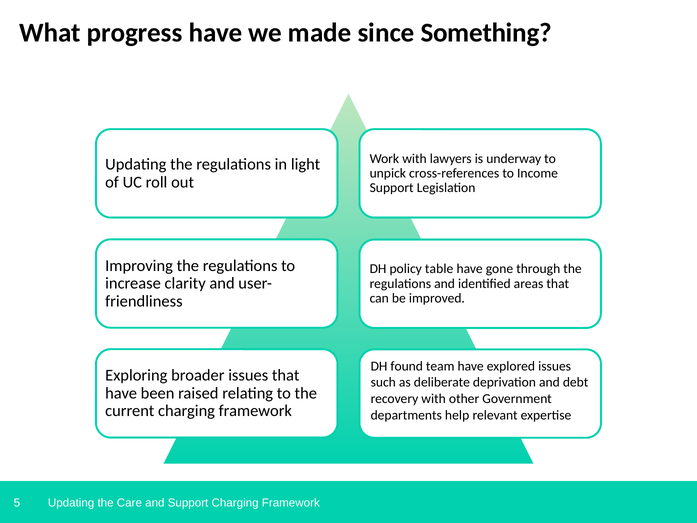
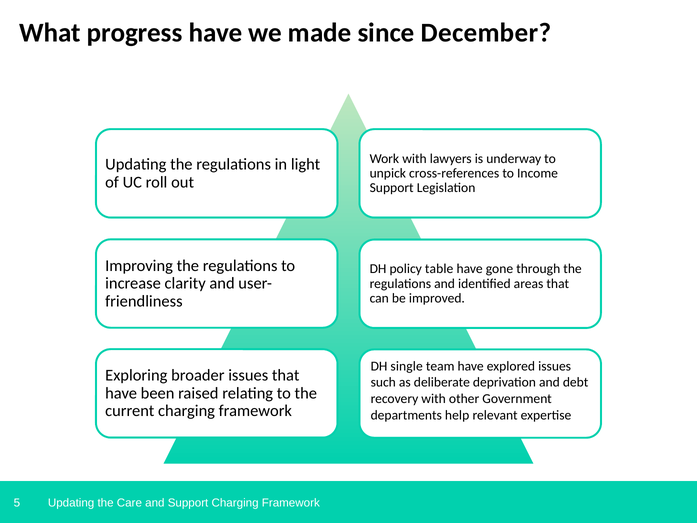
Something: Something -> December (486, 33)
found: found -> single (407, 366)
